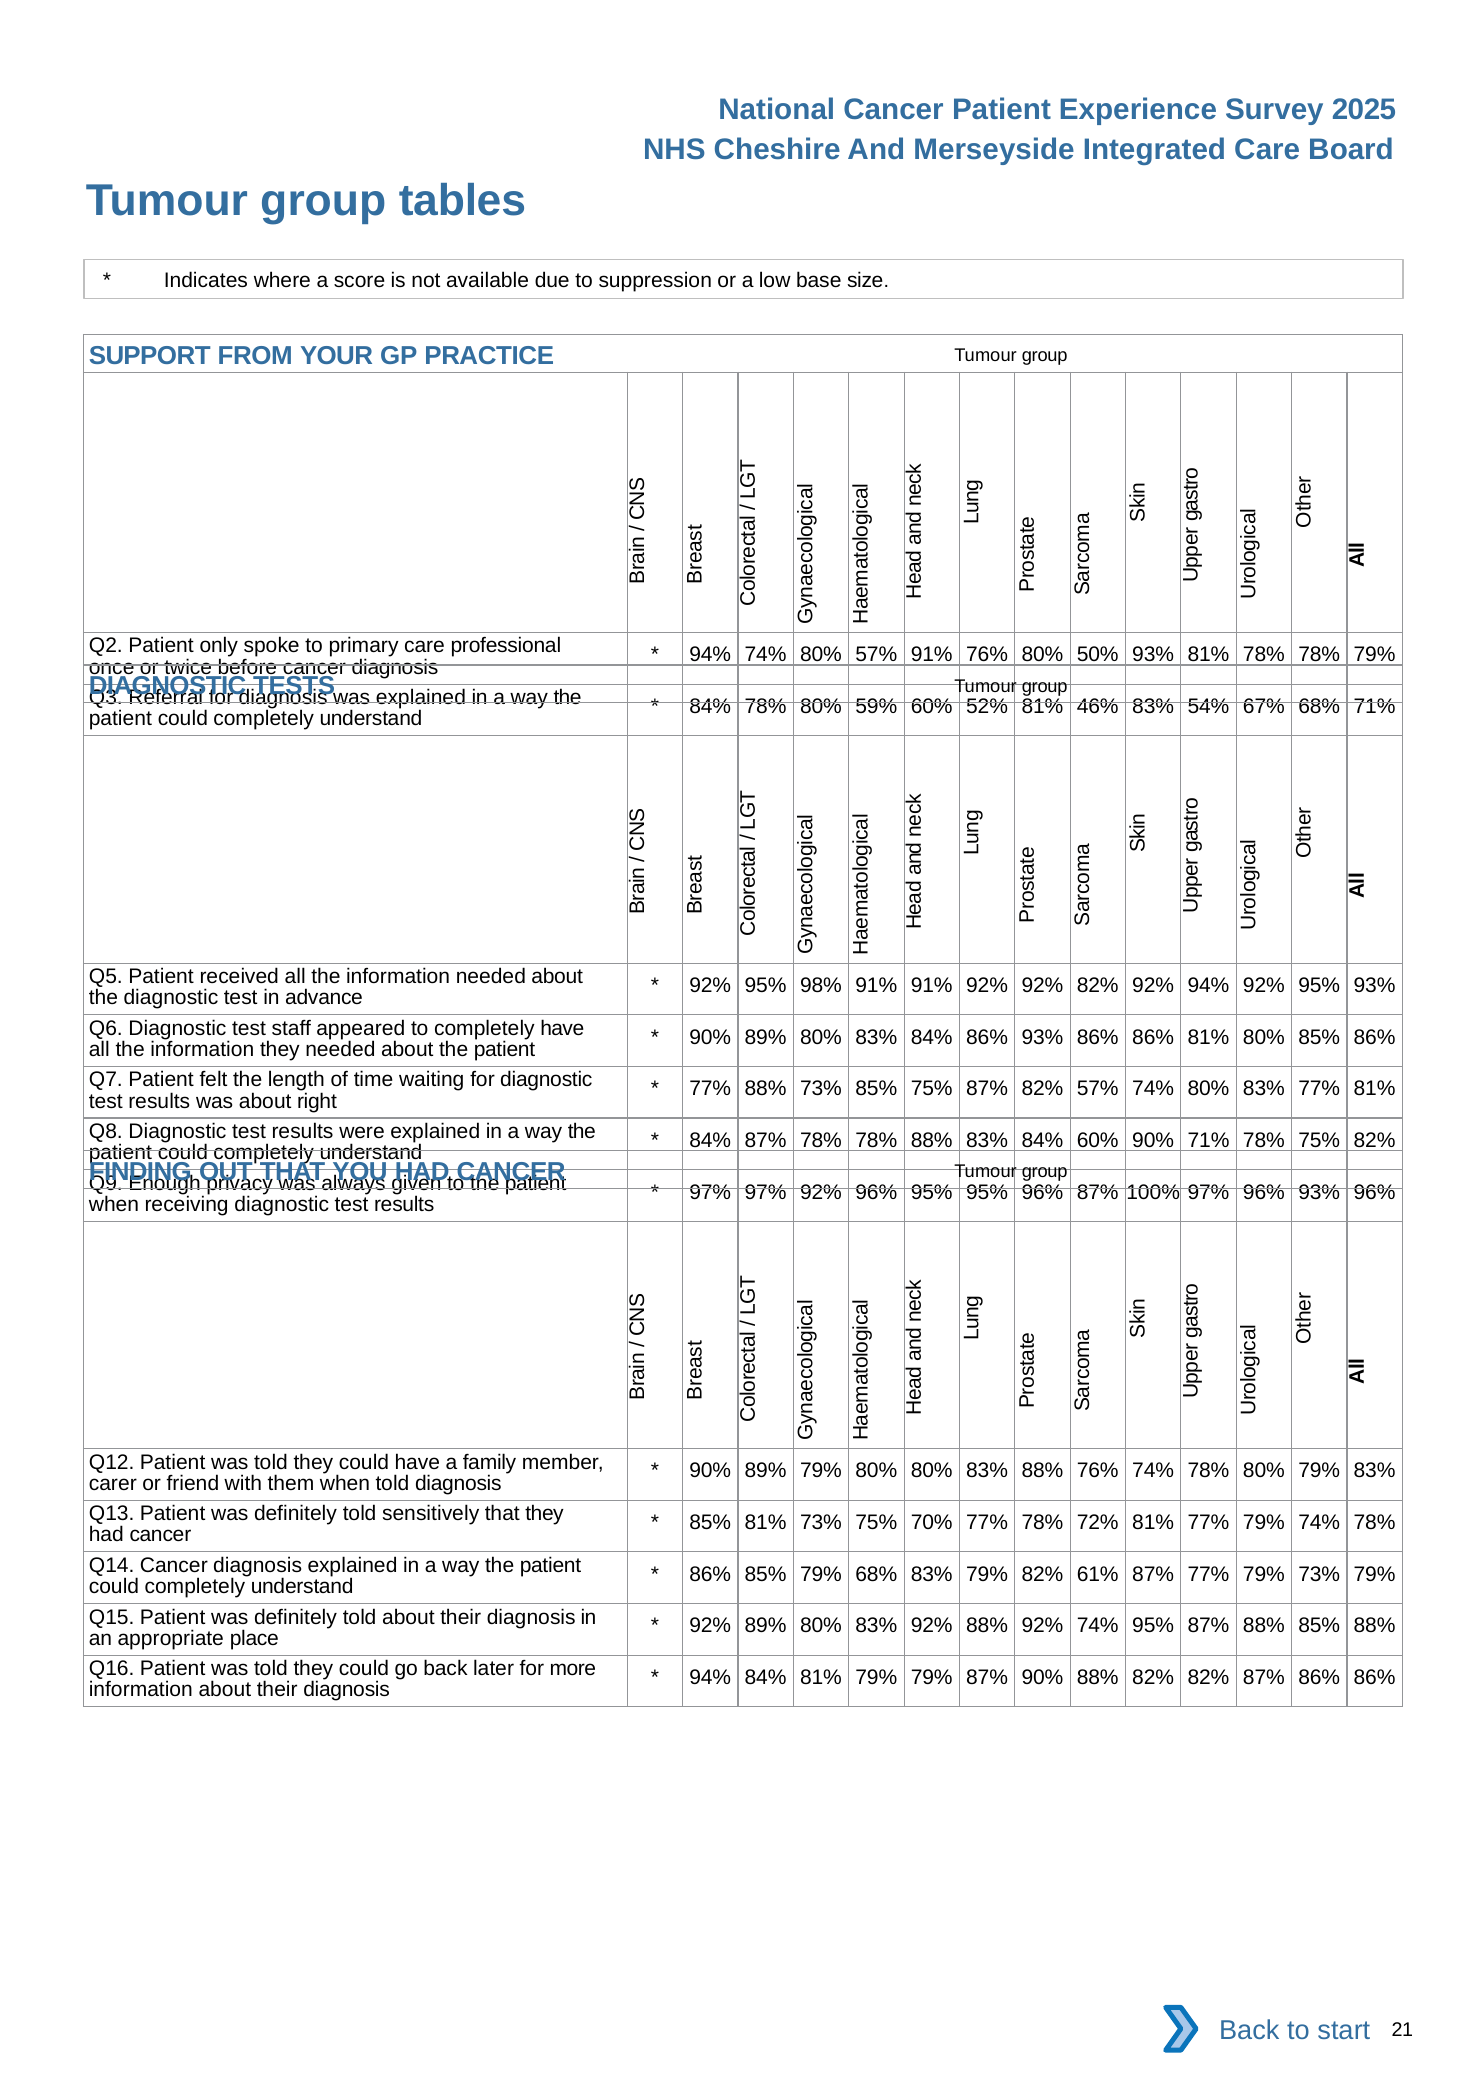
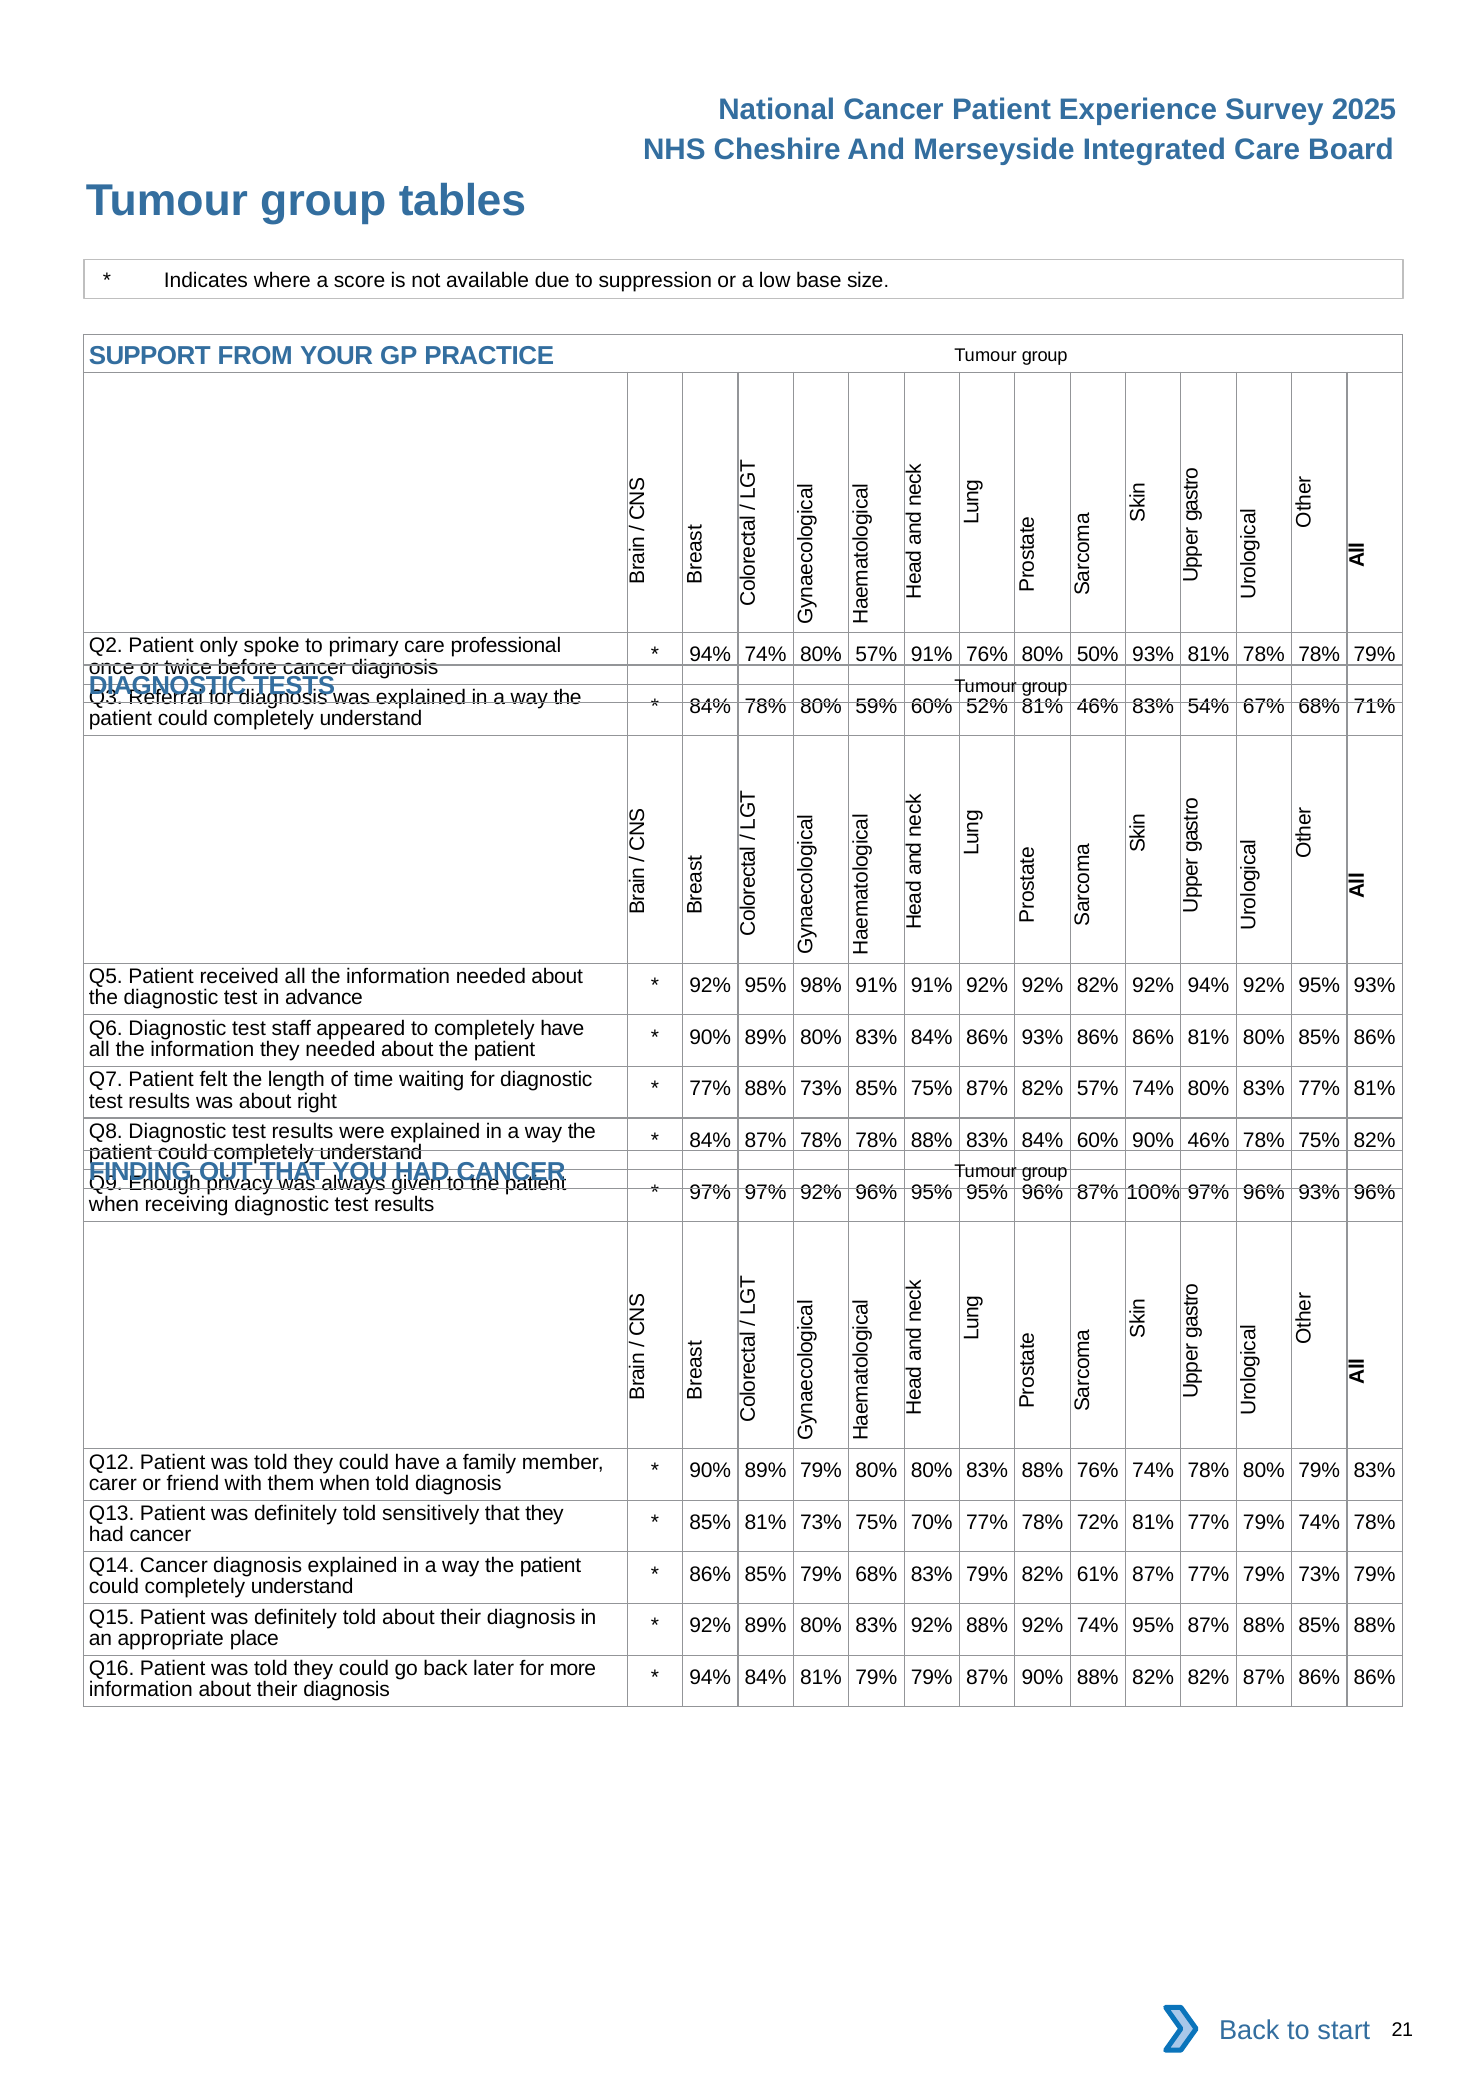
90% 71%: 71% -> 46% (1209, 1140)
